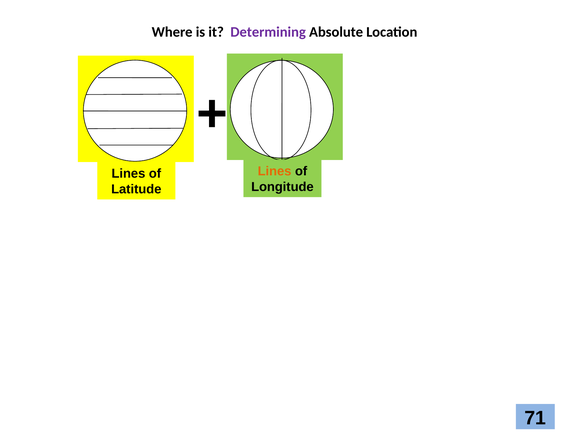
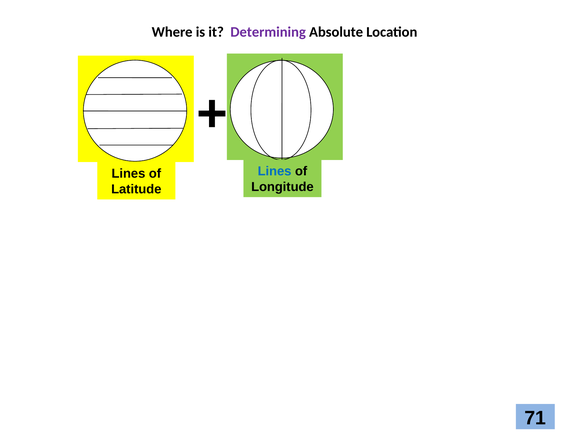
Lines colour: orange -> blue (275, 171)
